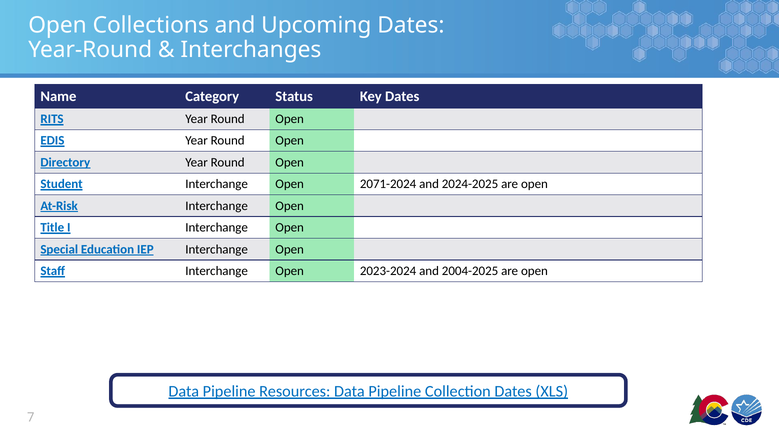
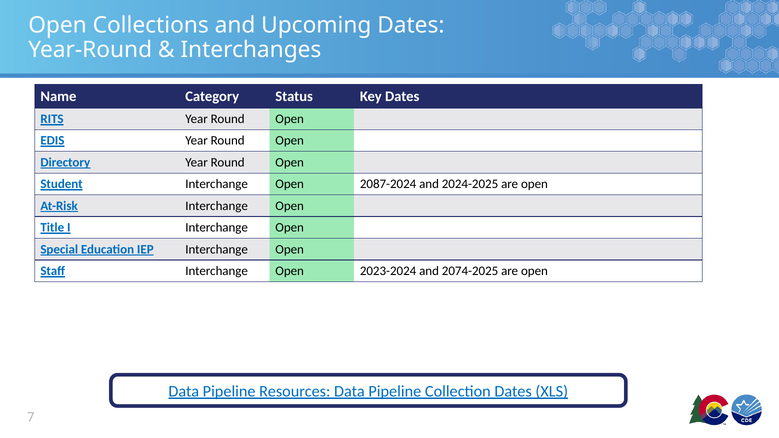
2071-2024: 2071-2024 -> 2087-2024 (388, 184)
2004-2025: 2004-2025 -> 2074-2025 (470, 271)
